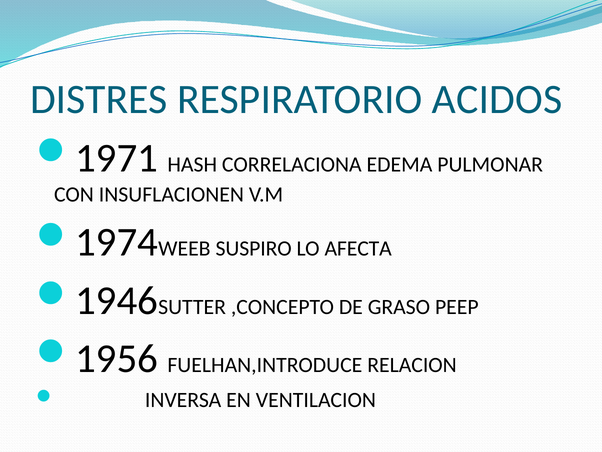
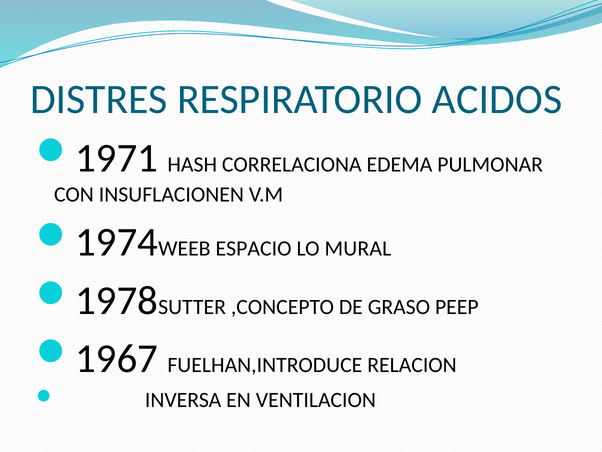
SUSPIRO: SUSPIRO -> ESPACIO (254, 248)
AFECTA: AFECTA -> MURAL (358, 248)
1946: 1946 -> 1978 (117, 300)
1956: 1956 -> 1967 (117, 359)
